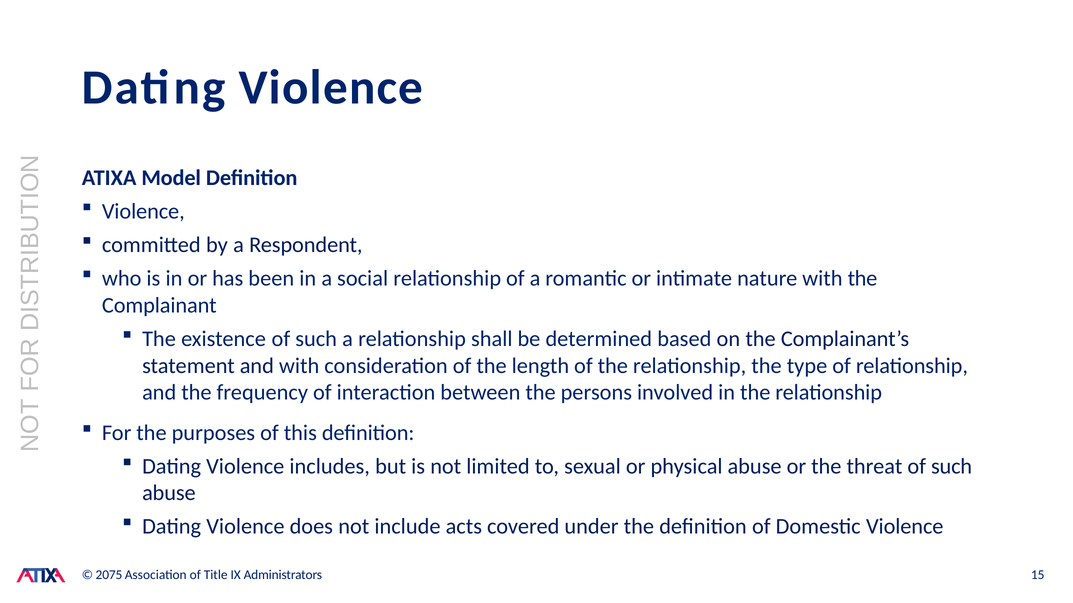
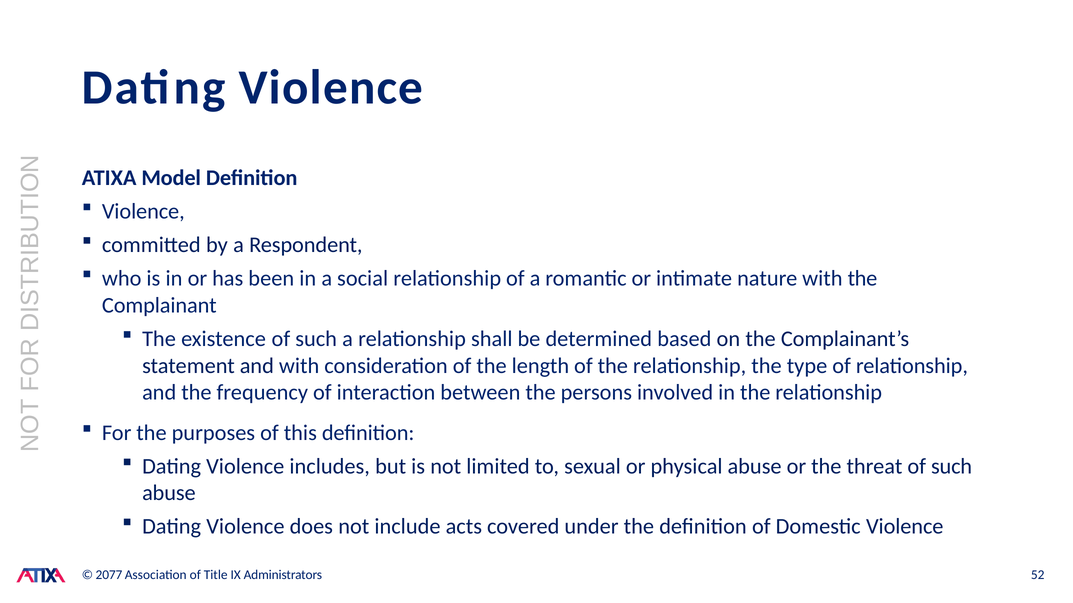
2075: 2075 -> 2077 (109, 576)
15: 15 -> 52 (1038, 576)
